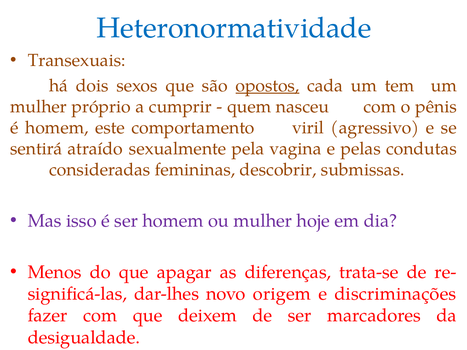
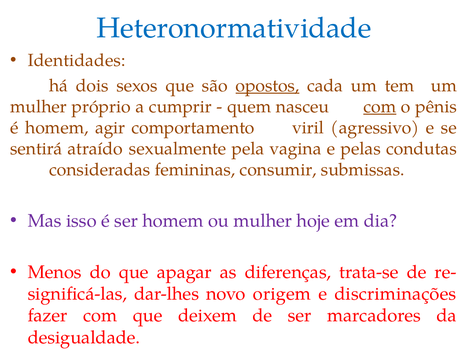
Transexuais: Transexuais -> Identidades (77, 60)
com underline: none -> present (380, 107)
este: este -> agir (110, 128)
descobrir: descobrir -> consumir (278, 170)
